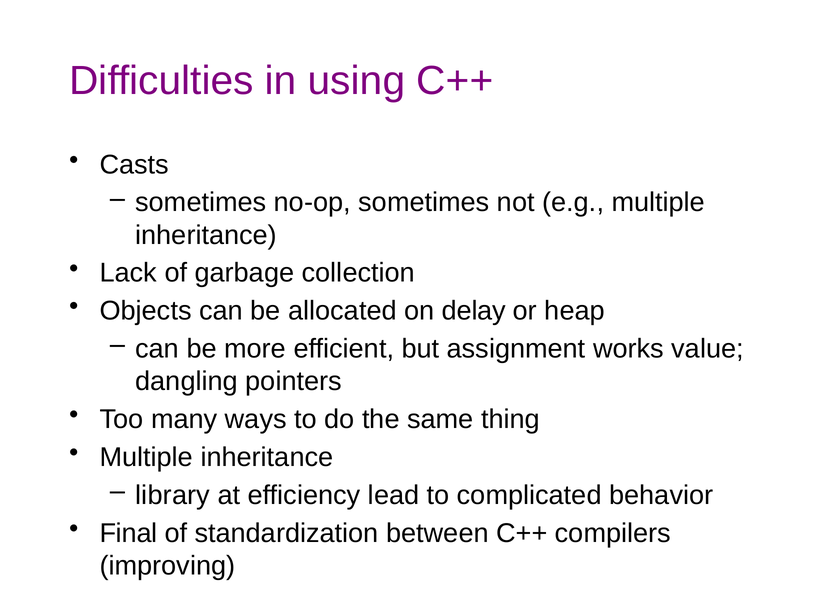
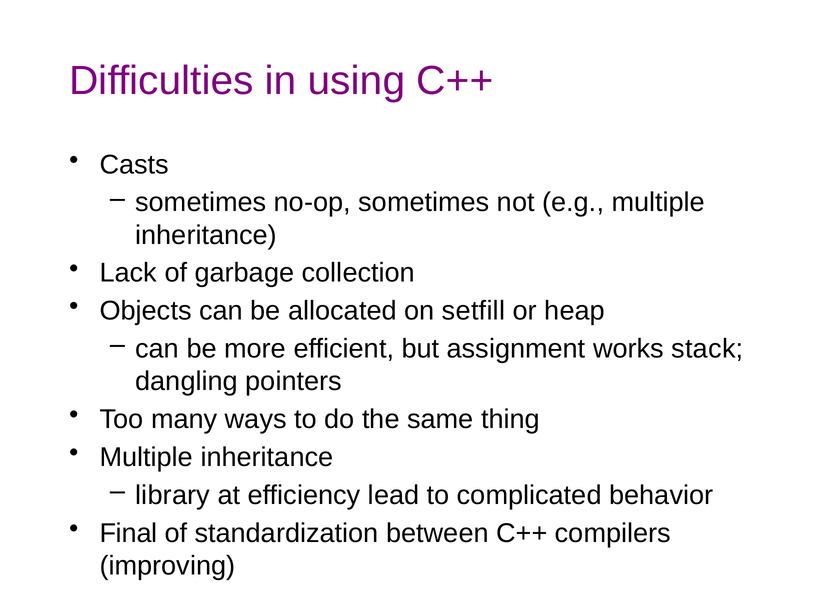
delay: delay -> setfill (474, 311)
value: value -> stack (707, 349)
